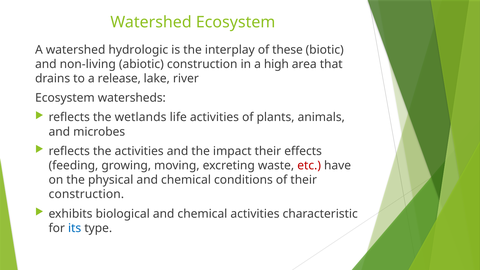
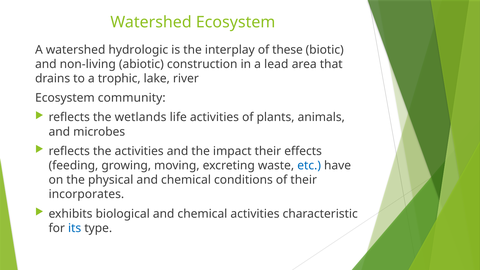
high: high -> lead (276, 64)
release: release -> trophic (119, 79)
watersheds: watersheds -> community (132, 98)
etc colour: red -> blue (309, 166)
construction: construction -> incorporates (86, 194)
